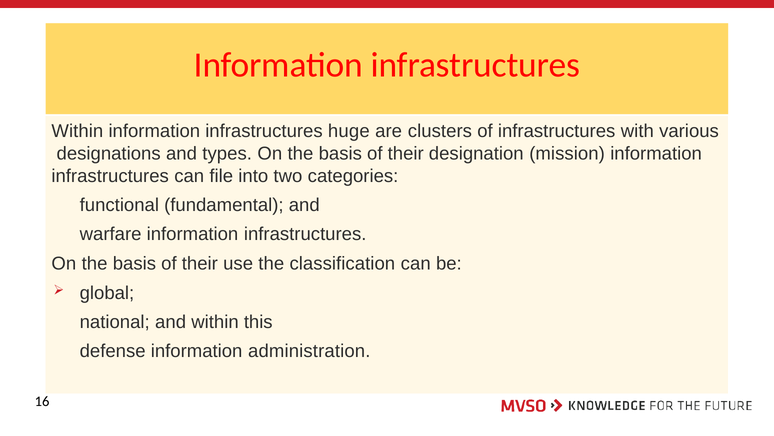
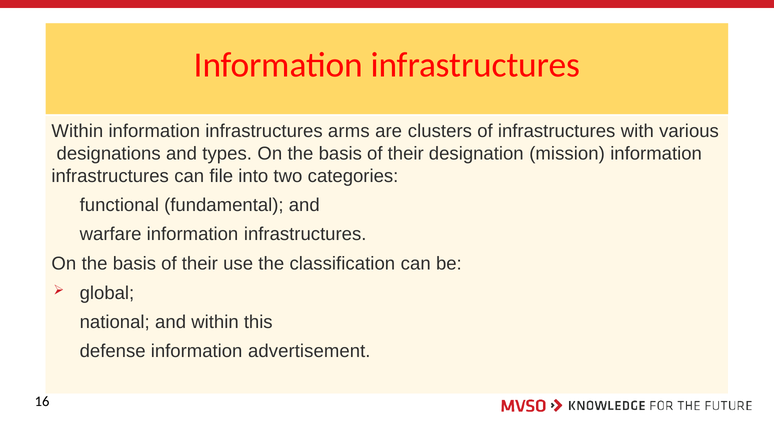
huge: huge -> arms (349, 131)
administration: administration -> advertisement (309, 351)
